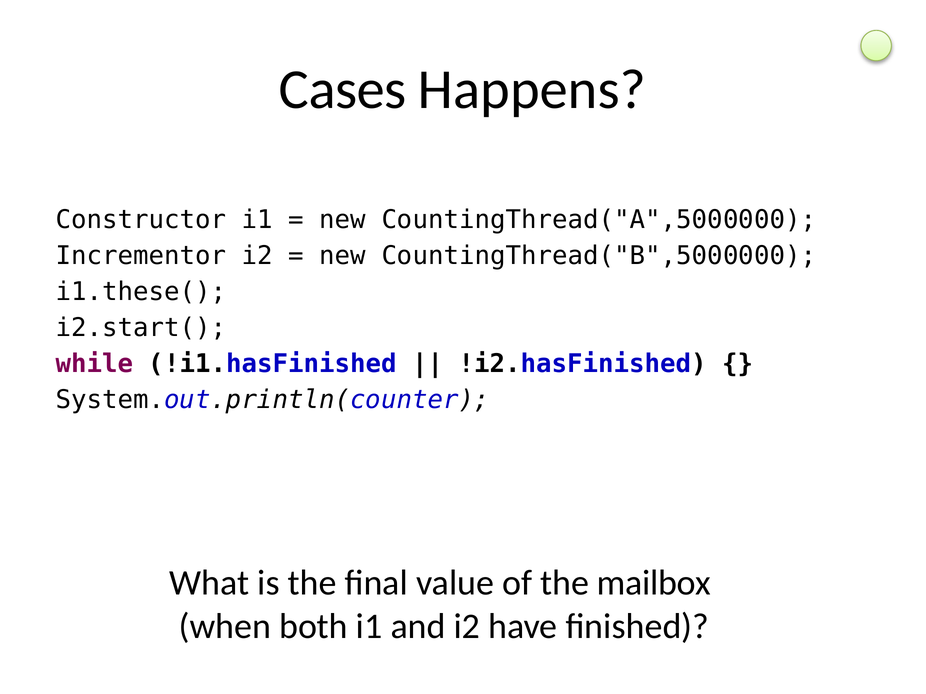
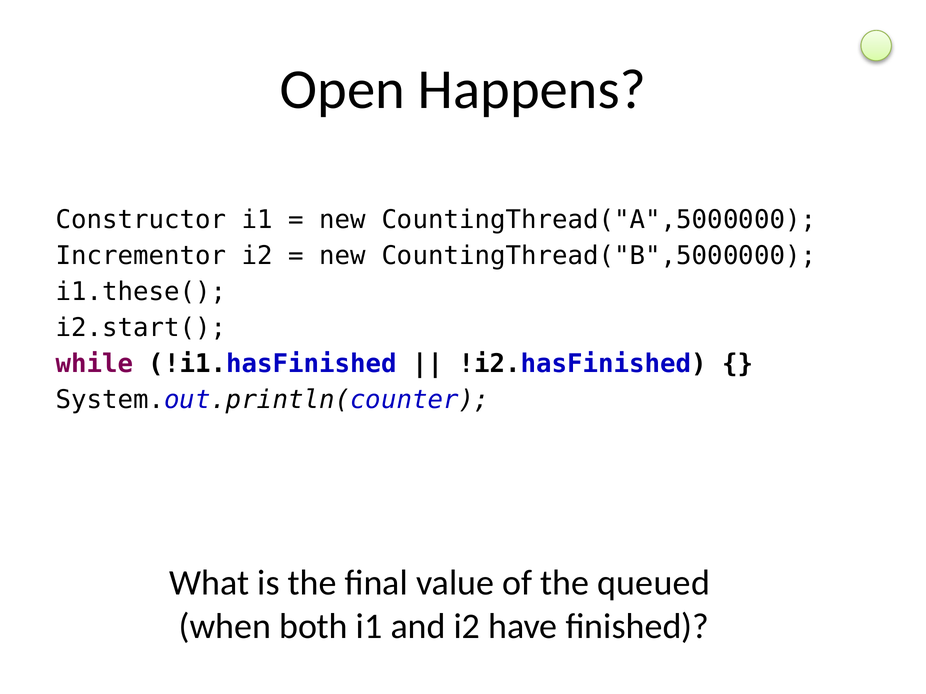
Cases: Cases -> Open (342, 90)
mailbox: mailbox -> queued (654, 584)
